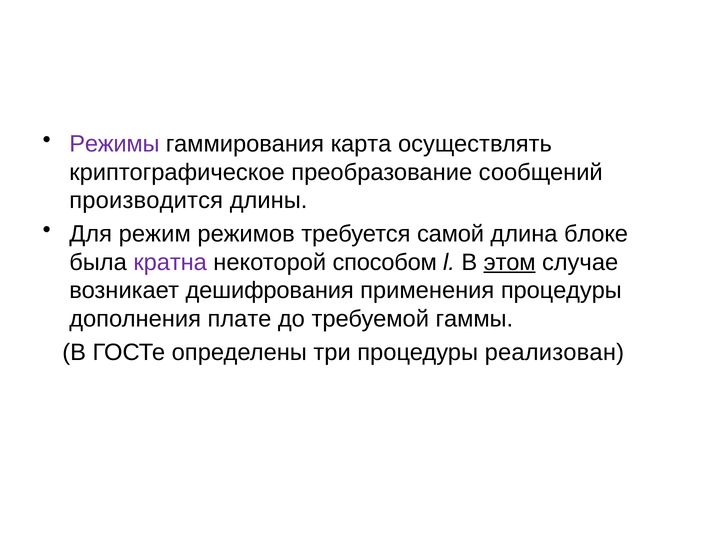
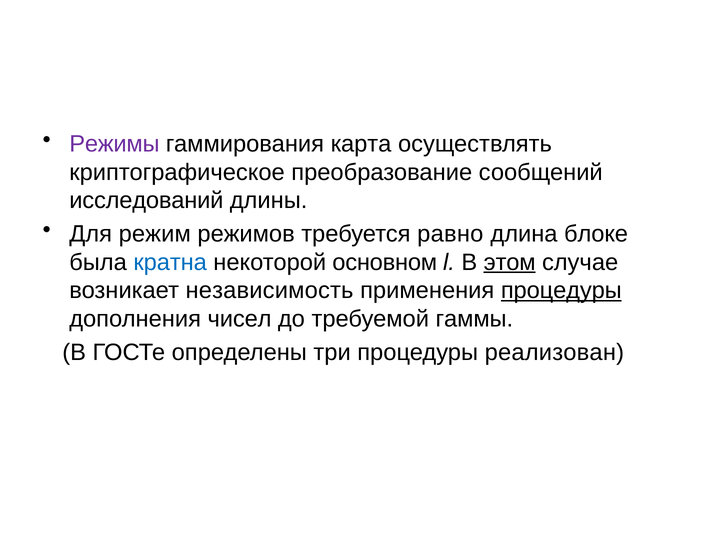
производится: производится -> исследований (146, 201)
самой: самой -> равно (450, 234)
кратна colour: purple -> blue (170, 262)
способом: способом -> основном (385, 262)
дешифрования: дешифрования -> независимость (269, 291)
процедуры underline: none -> present (561, 291)
плате: плате -> чисел (240, 319)
